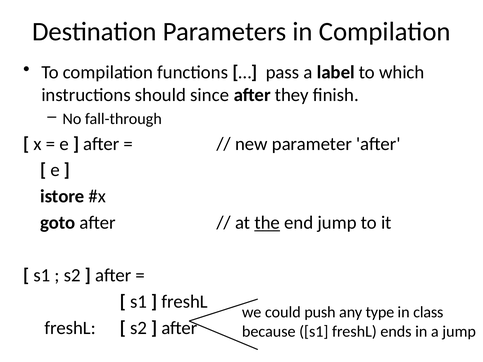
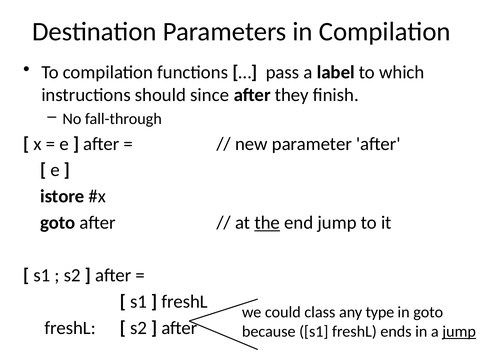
push: push -> class (320, 312)
in class: class -> goto (428, 312)
jump underline: none -> present (459, 332)
